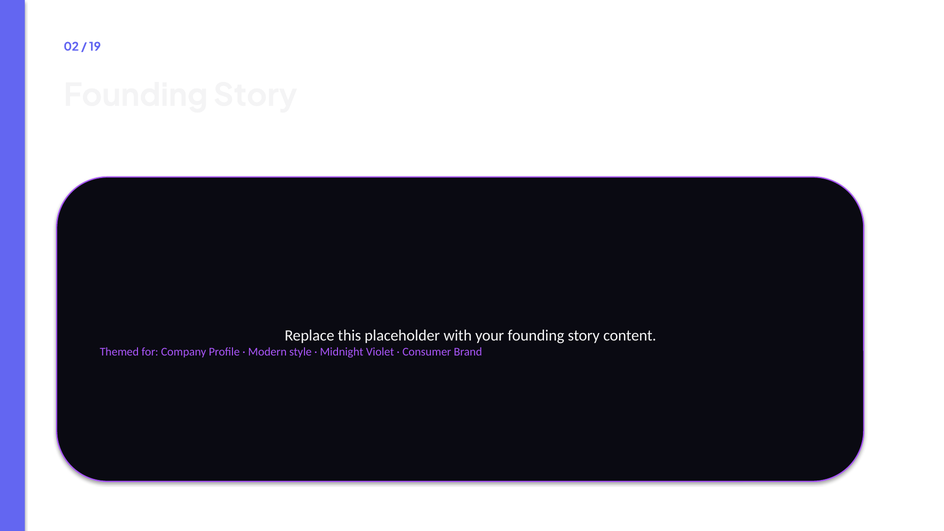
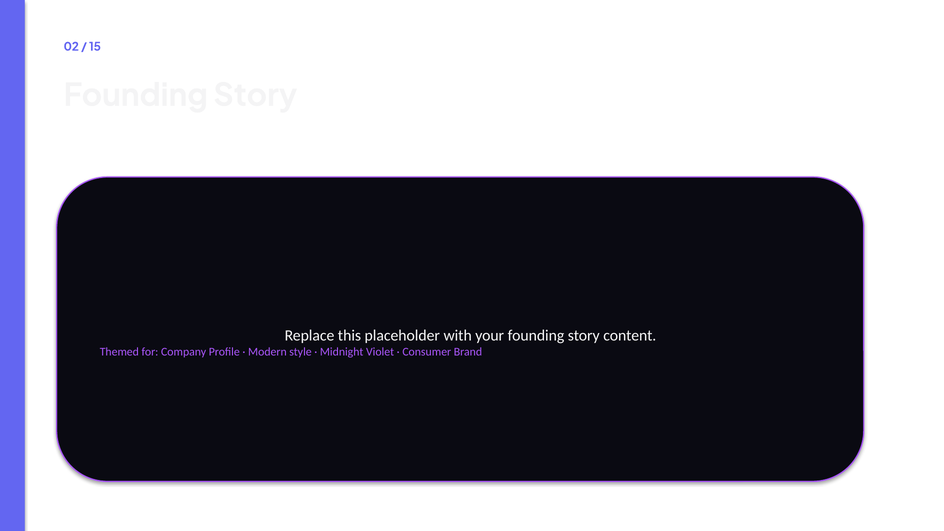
19: 19 -> 15 (95, 47)
